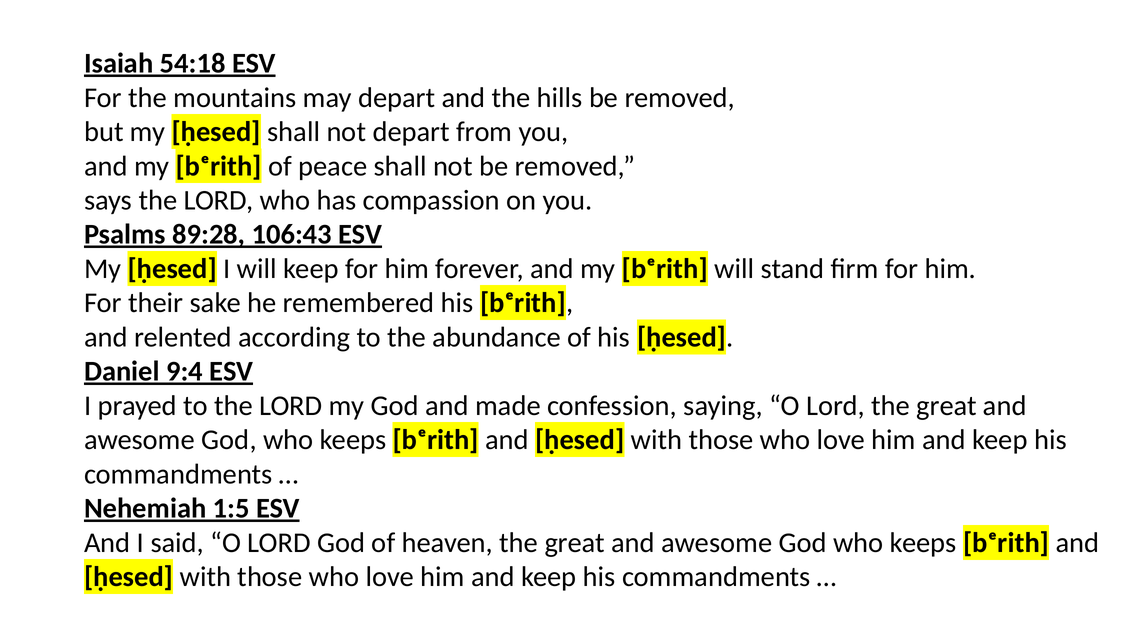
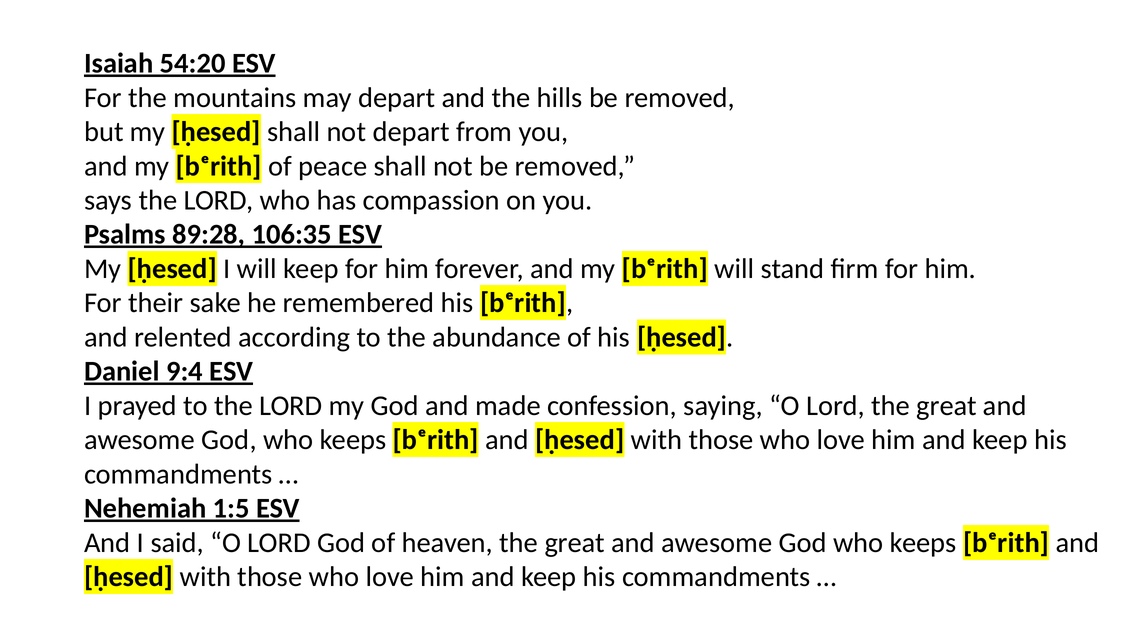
54:18: 54:18 -> 54:20 (193, 63)
106:43: 106:43 -> 106:35 (292, 235)
